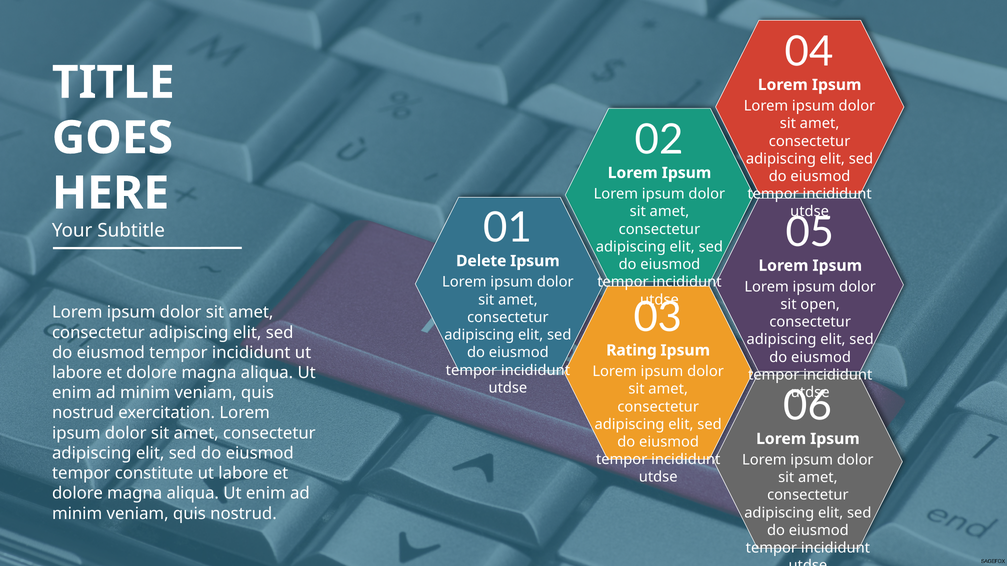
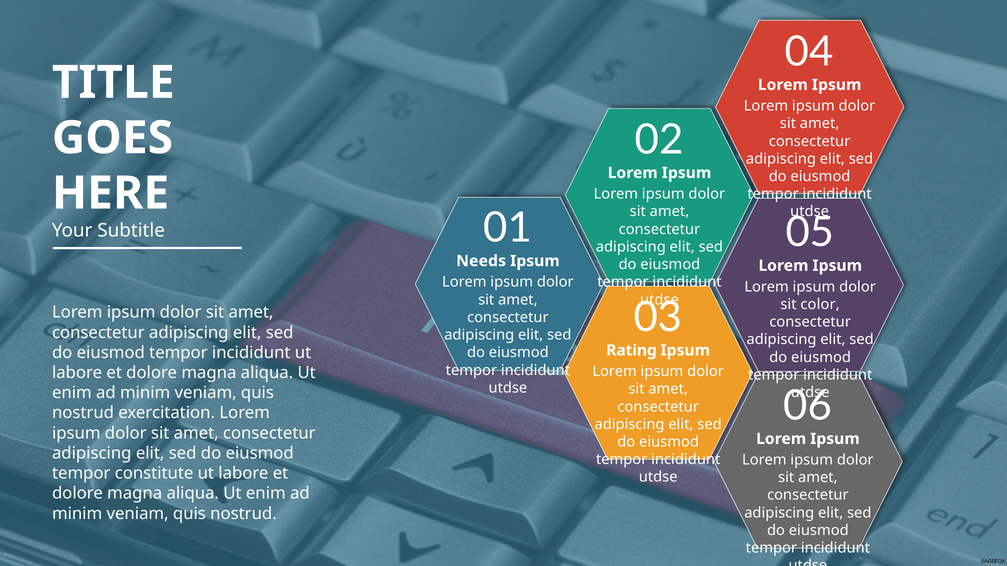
Delete: Delete -> Needs (481, 261)
open: open -> color (820, 305)
